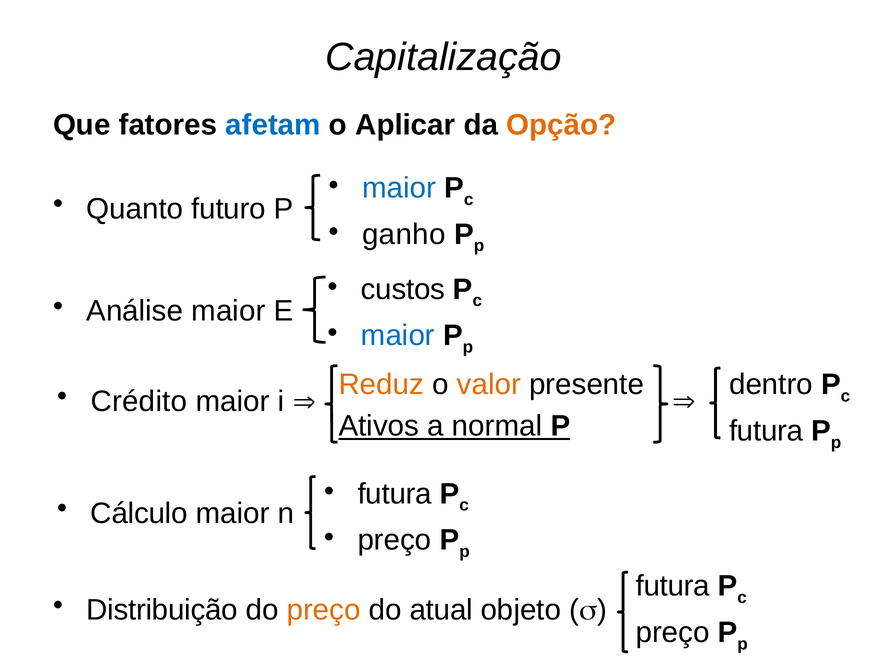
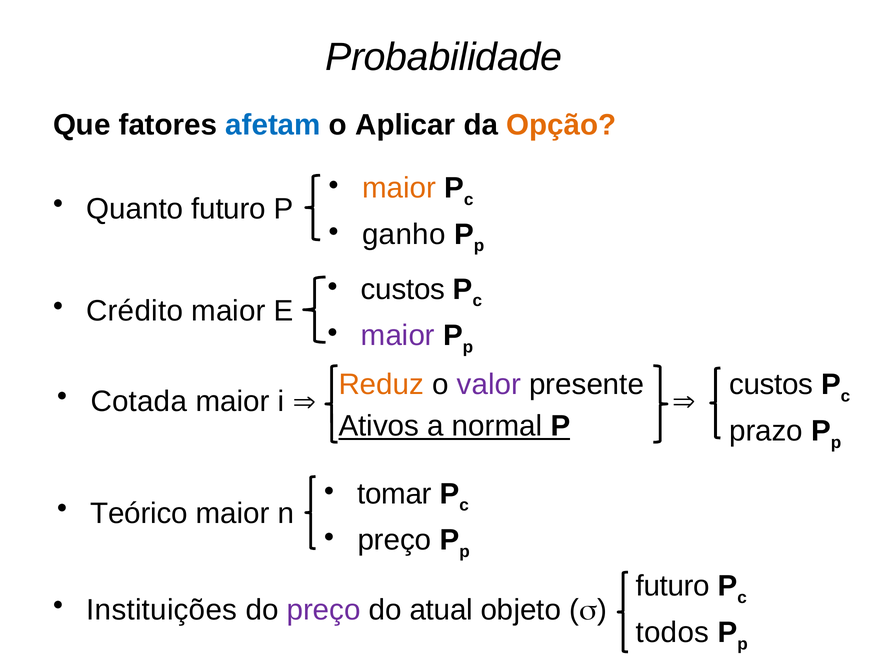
Capitalização: Capitalização -> Probabilidade (444, 57)
maior colour: blue -> orange (399, 188)
Análise: Análise -> Crédito (135, 311)
maior colour: blue -> purple (398, 336)
valor colour: orange -> purple (489, 385)
dentro: dentro -> custos (771, 385)
Crédito: Crédito -> Cotada (139, 402)
futura: futura -> prazo (766, 431)
futura: futura -> tomar (395, 494)
Cálculo: Cálculo -> Teórico (139, 514)
futura: futura -> futuro (673, 586)
Distribuição: Distribuição -> Instituições (162, 610)
preço colour: orange -> purple (324, 610)
preço: preço -> todos (672, 633)
